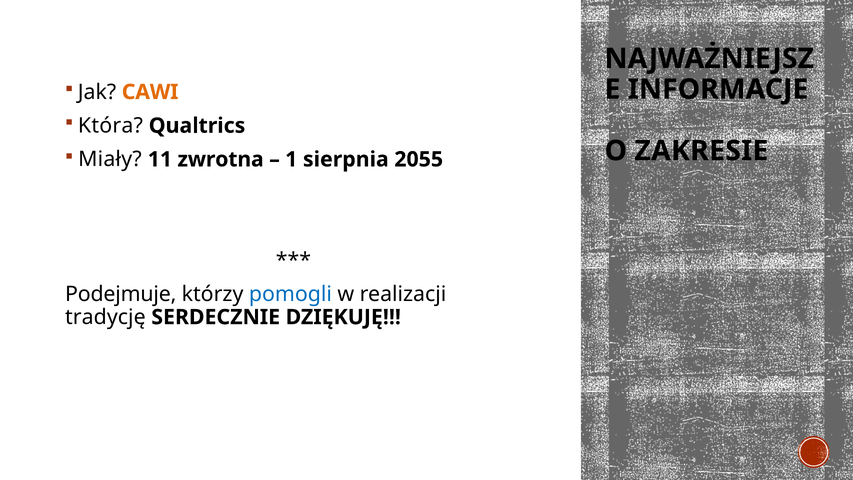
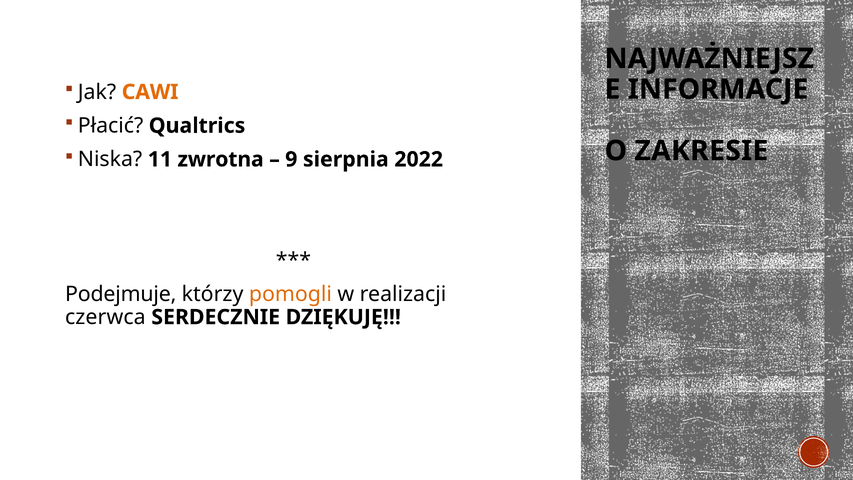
Która: Która -> Płacić (111, 126)
Miały: Miały -> Niska (110, 159)
1: 1 -> 9 (291, 159)
2055: 2055 -> 2022 (419, 159)
pomogli colour: blue -> orange (290, 294)
tradycję: tradycję -> czerwca (105, 317)
